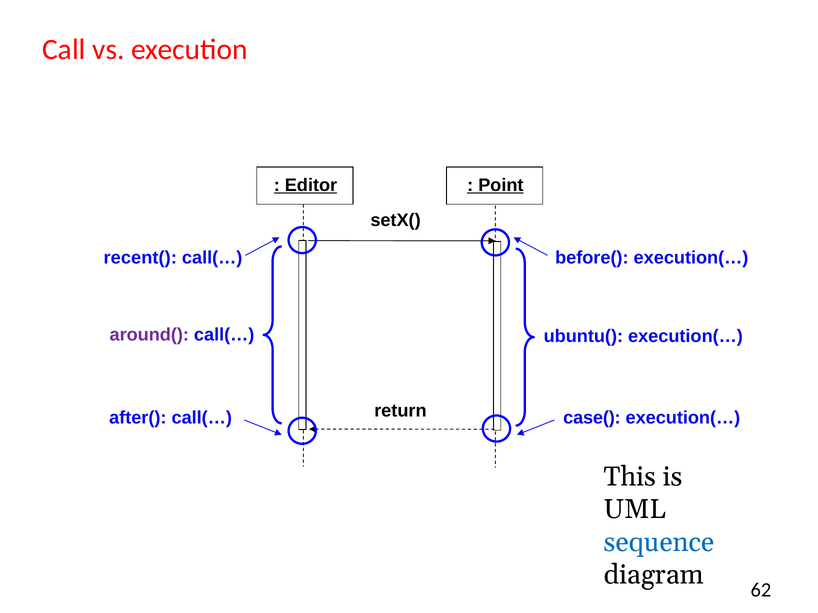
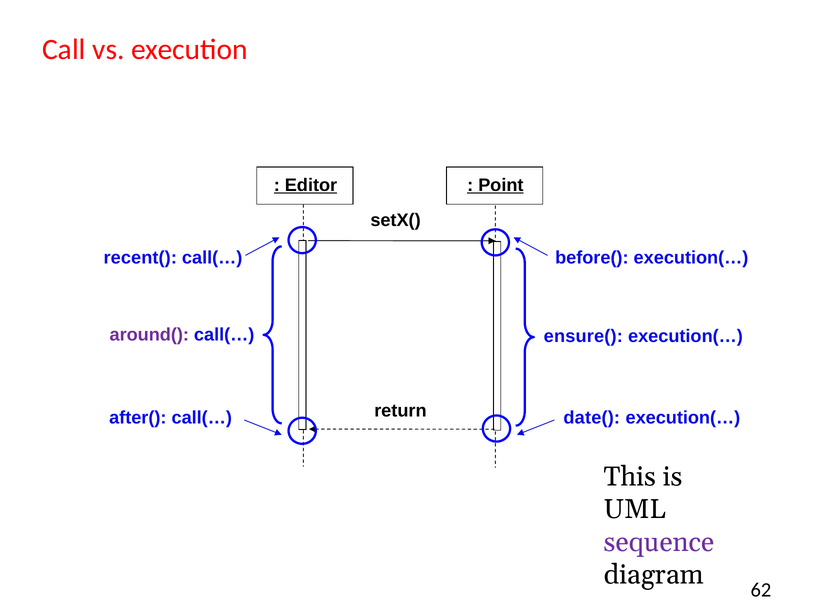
ubuntu(: ubuntu( -> ensure( (583, 336)
case(: case( -> date( (592, 418)
sequence colour: blue -> purple (659, 543)
